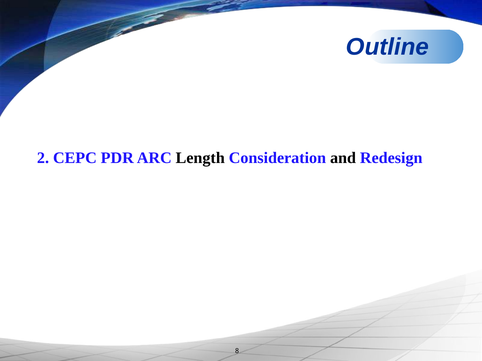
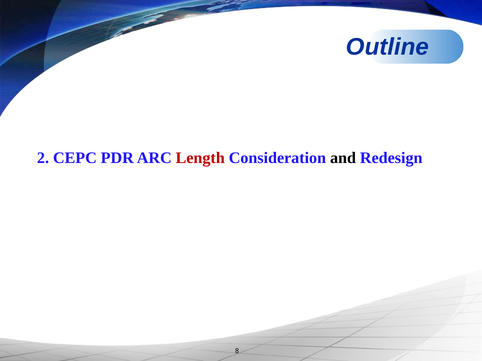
Length colour: black -> red (200, 158)
